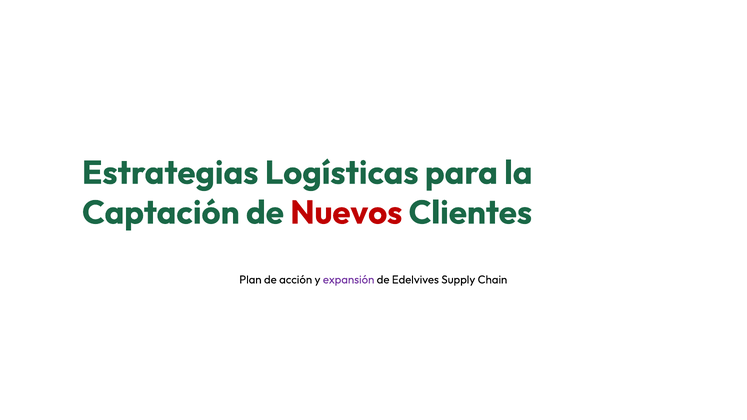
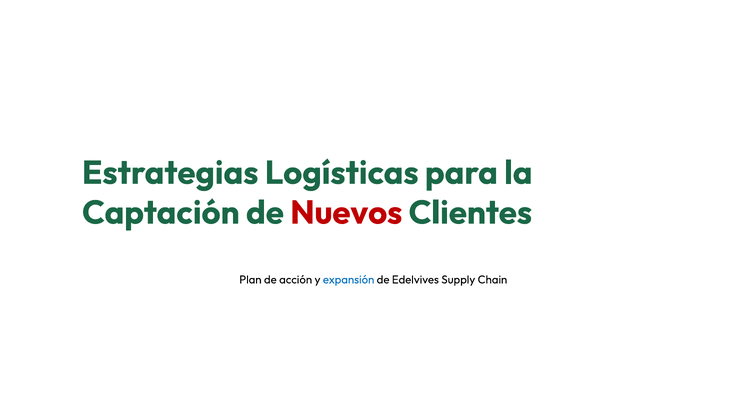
expansión colour: purple -> blue (349, 280)
